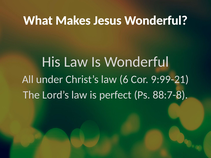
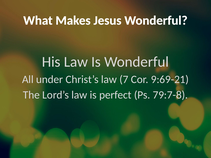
6: 6 -> 7 (124, 80)
9:99-21: 9:99-21 -> 9:69-21 (170, 80)
88:7-8: 88:7-8 -> 79:7-8 (170, 95)
